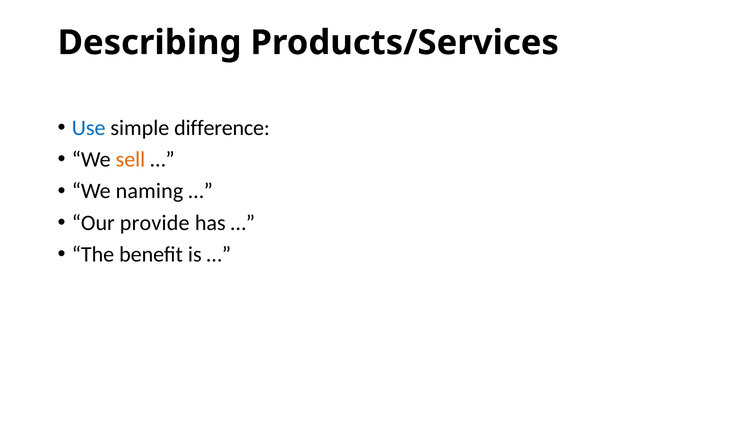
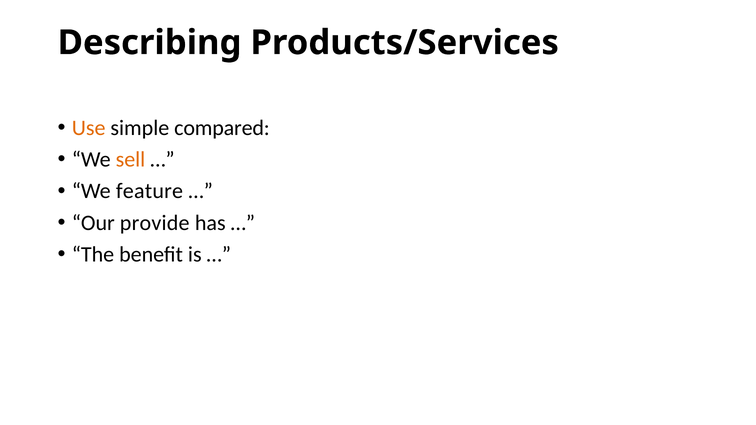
Use colour: blue -> orange (89, 128)
difference: difference -> compared (222, 128)
naming: naming -> feature (149, 191)
